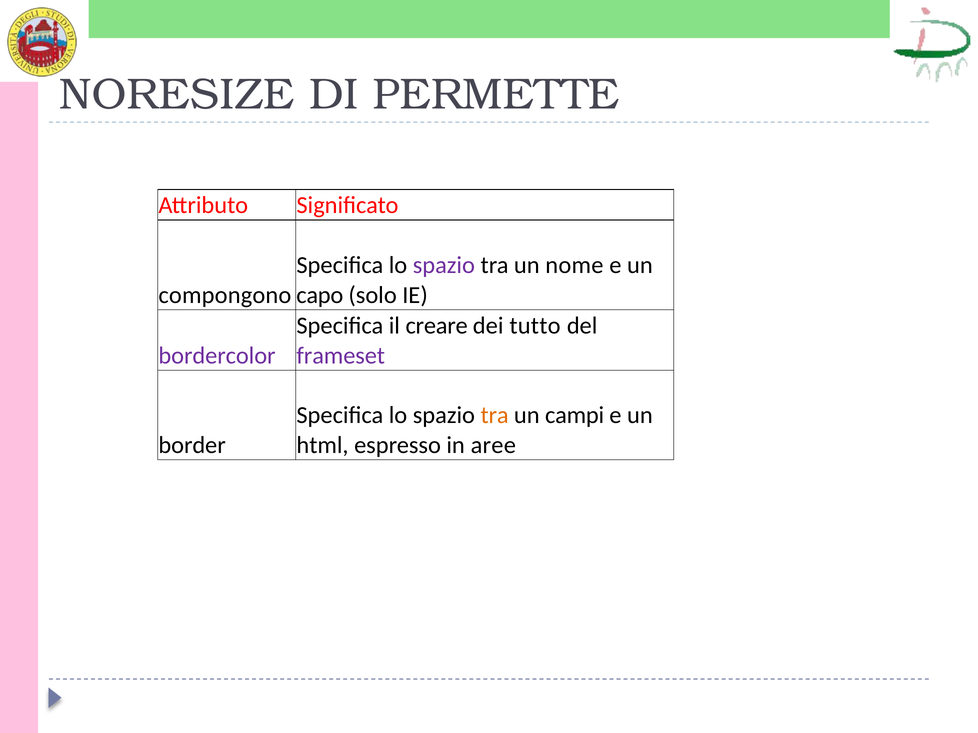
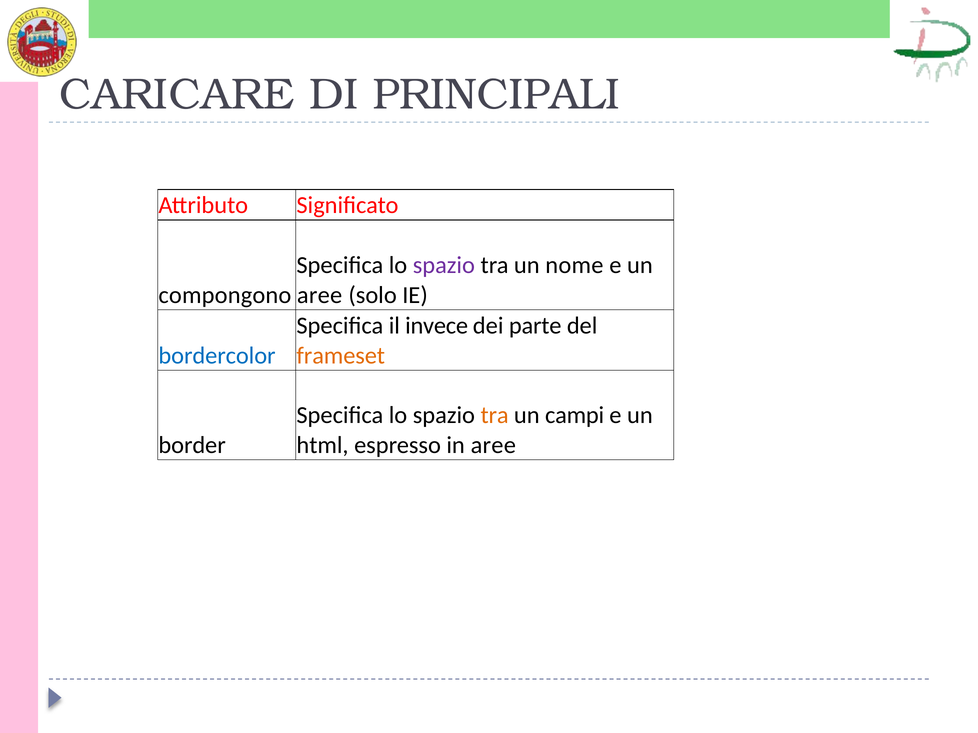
NORESIZE: NORESIZE -> CARICARE (177, 94)
PERMETTE: PERMETTE -> PRINCIPALI (496, 94)
capo: capo -> aree (320, 295)
creare: creare -> invece (437, 326)
tutto: tutto -> parte (535, 326)
bordercolor colour: purple -> blue (217, 356)
frameset colour: purple -> orange (341, 356)
